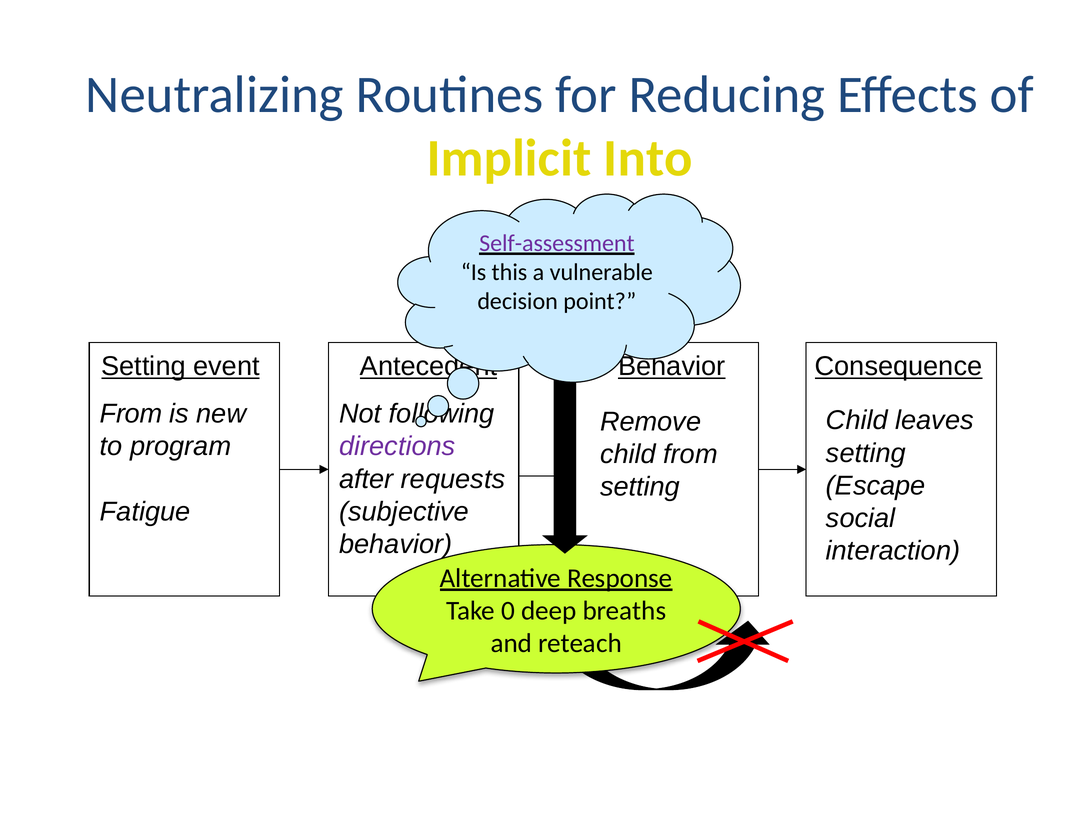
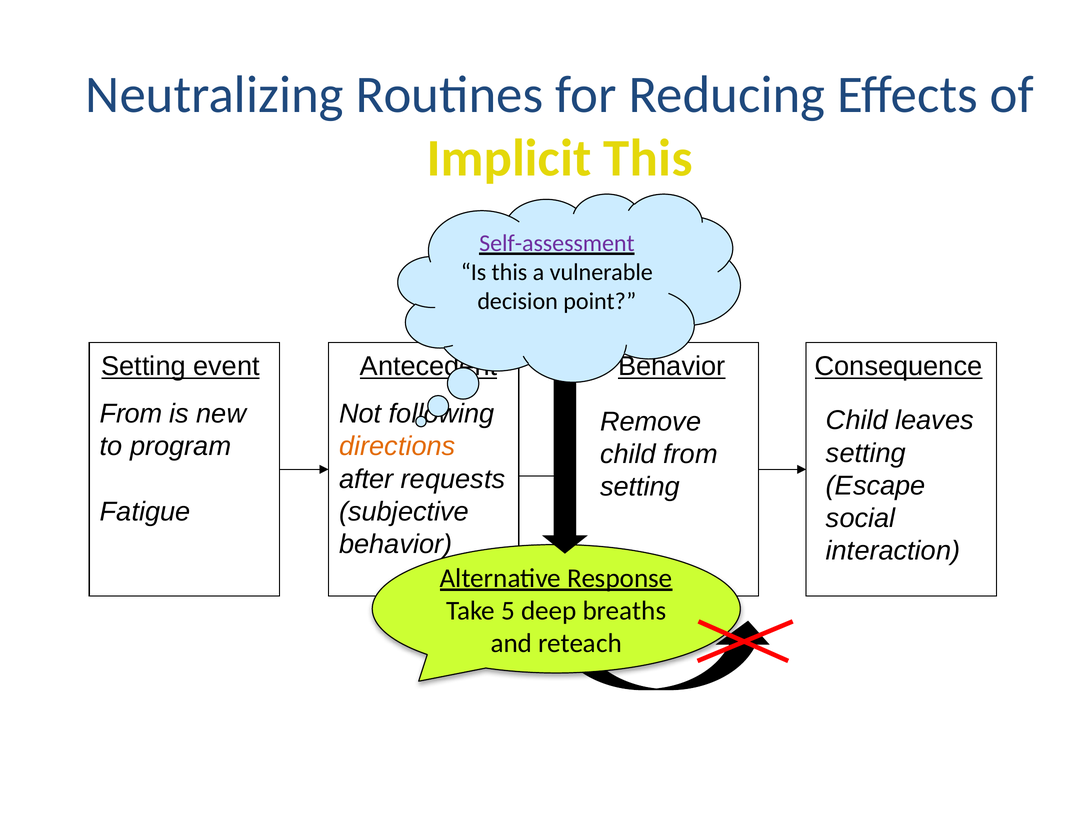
Implicit Into: Into -> This (648, 158)
directions colour: purple -> orange (397, 447)
0: 0 -> 5 (508, 611)
